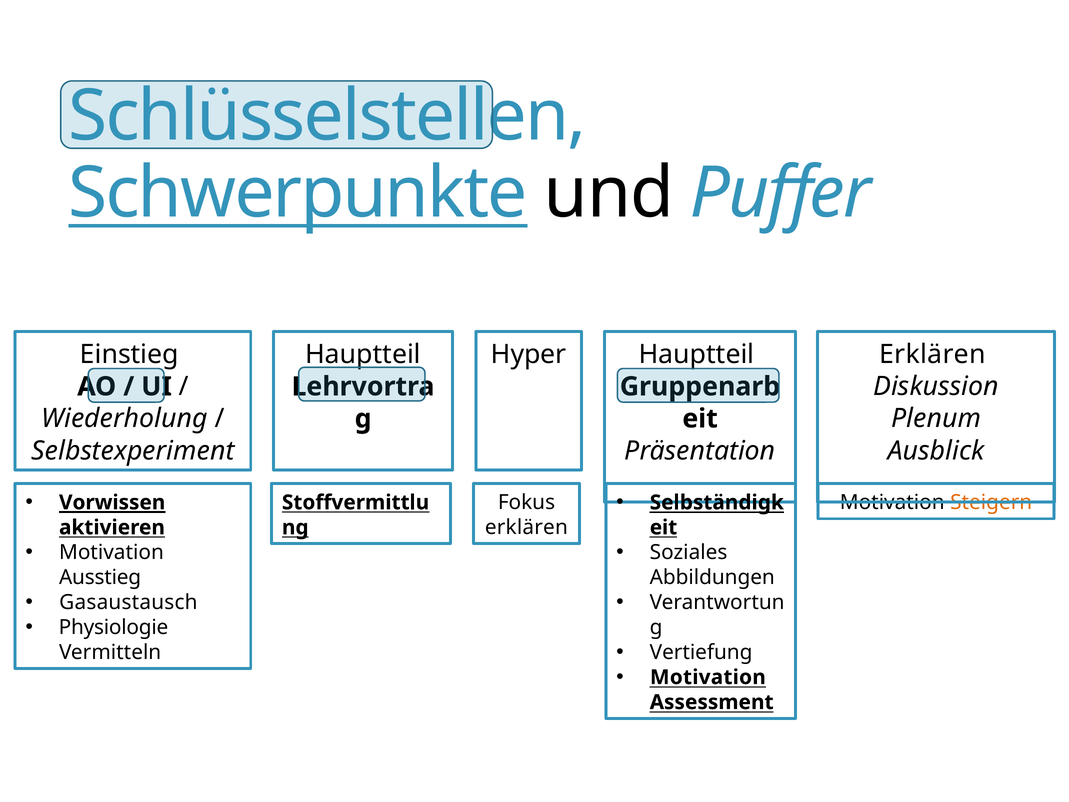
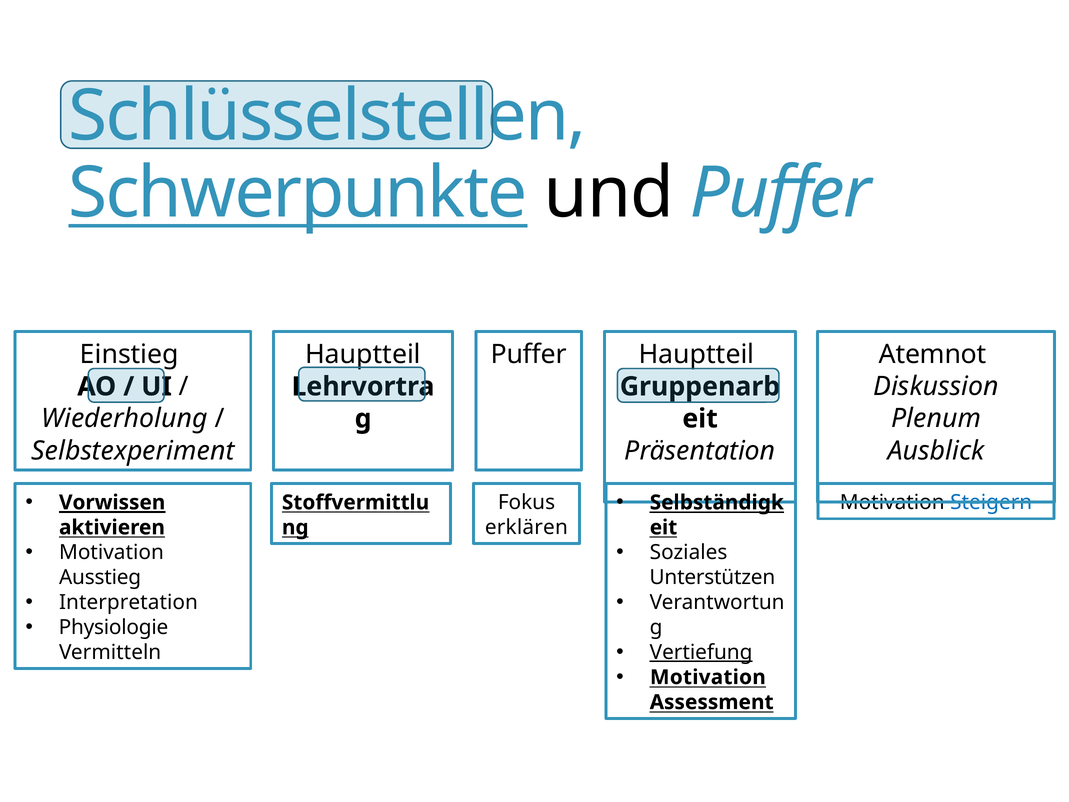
Hyper: Hyper -> Puffer (529, 354)
Erklären: Erklären -> Atemnot (933, 354)
Steigern colour: orange -> blue (991, 502)
Abbildungen: Abbildungen -> Unterstützen (712, 577)
Gasaustausch: Gasaustausch -> Interpretation (128, 602)
Vertiefung underline: none -> present (701, 652)
